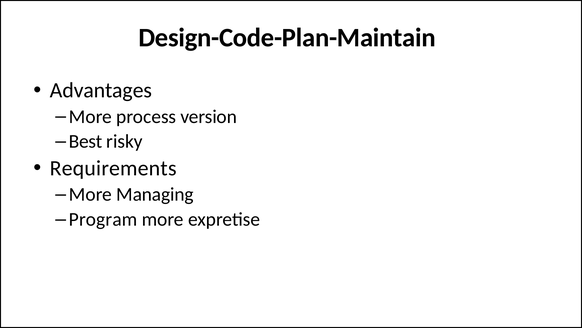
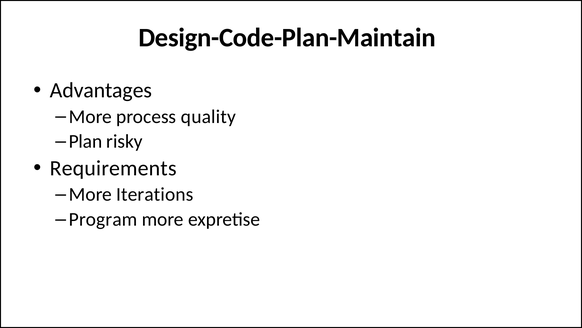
version: version -> quality (208, 116)
Best: Best -> Plan (86, 141)
Managing: Managing -> Iterations (155, 194)
